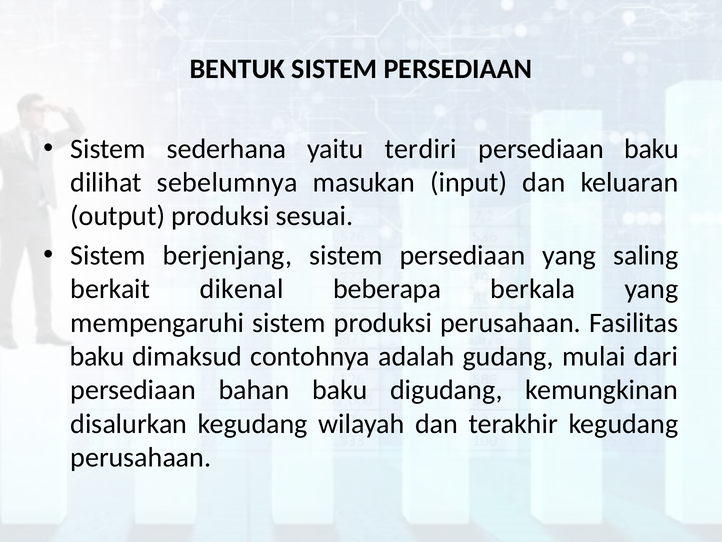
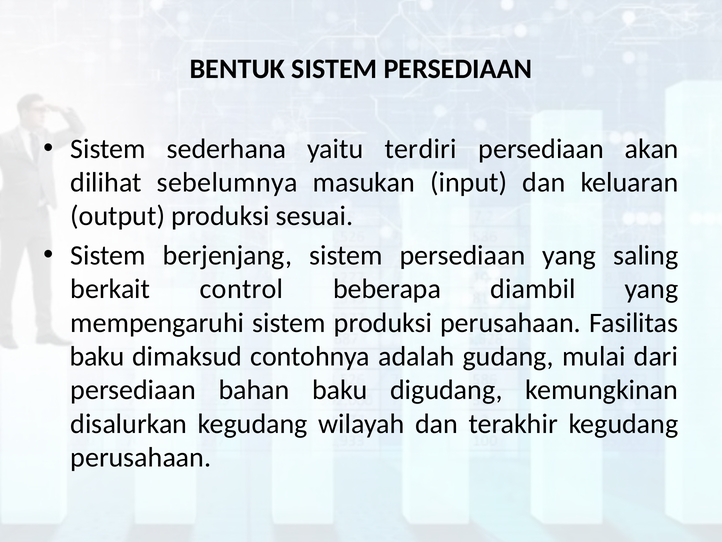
persediaan baku: baku -> akan (652, 149)
dikenal: dikenal -> control (242, 289)
berkala: berkala -> diambil (533, 289)
